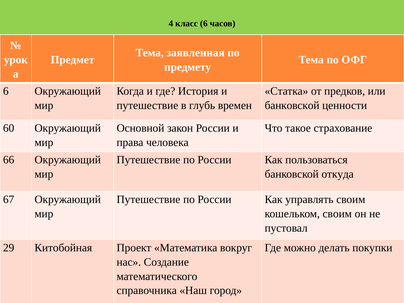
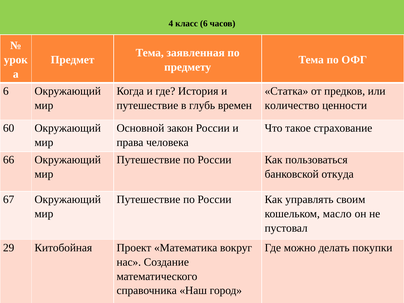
банковской: банковской -> количество (292, 105)
кошельком своим: своим -> масло (337, 214)
